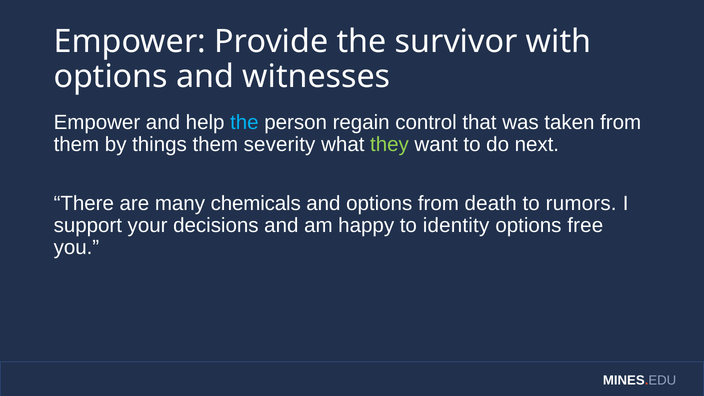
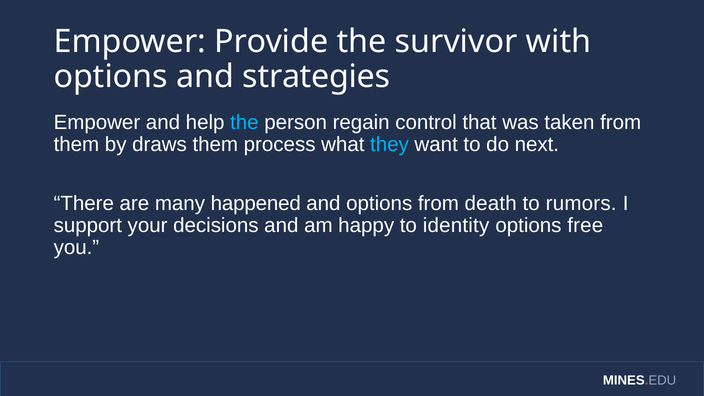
witnesses: witnesses -> strategies (316, 77)
things: things -> draws (160, 144)
severity: severity -> process (280, 144)
they colour: light green -> light blue (389, 144)
chemicals: chemicals -> happened (256, 203)
